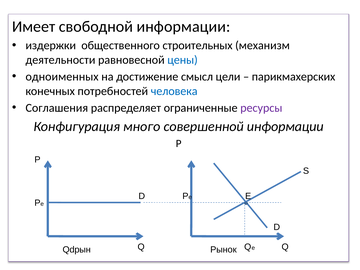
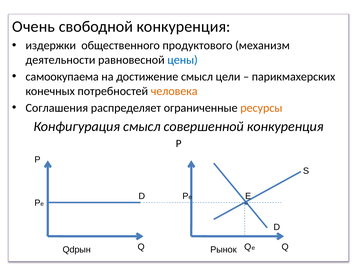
Имеет: Имеет -> Очень (34, 27)
свободной информации: информации -> конкуренция (183, 27)
строительных: строительных -> продуктового (198, 46)
одноименных: одноименных -> самоокупаема (62, 77)
человека colour: blue -> orange (174, 91)
ресурсы colour: purple -> orange (261, 108)
Конфигурация много: много -> смысл (142, 126)
совершенной информации: информации -> конкуренция (285, 126)
